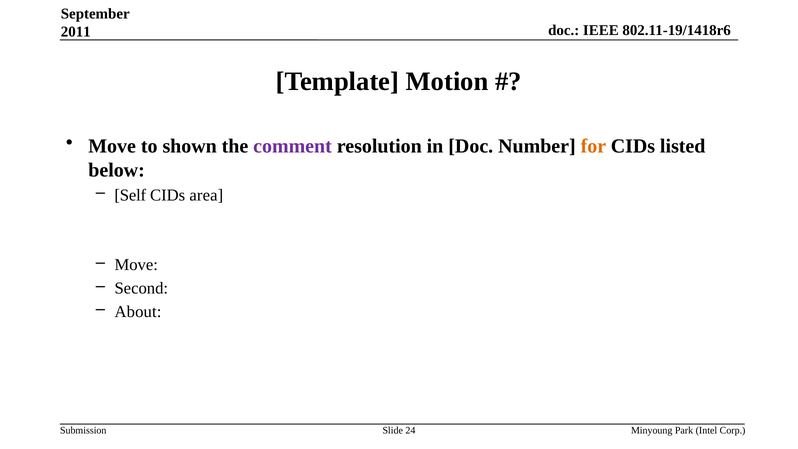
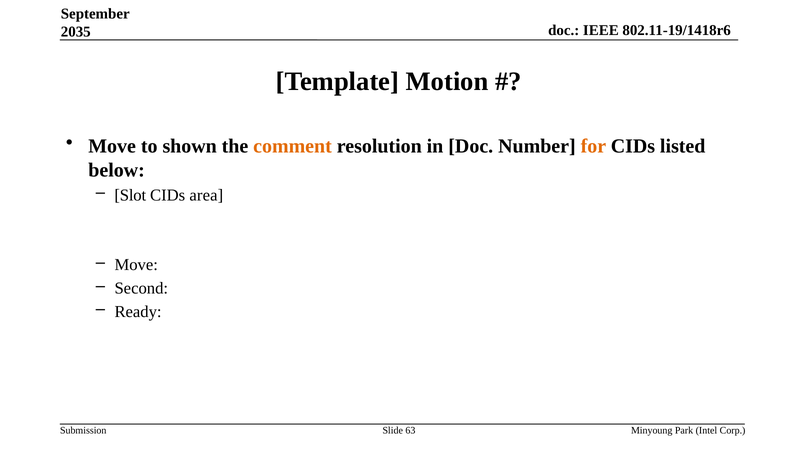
2011: 2011 -> 2035 (76, 32)
comment colour: purple -> orange (293, 146)
Self: Self -> Slot (130, 195)
About: About -> Ready (138, 311)
24: 24 -> 63 (410, 431)
